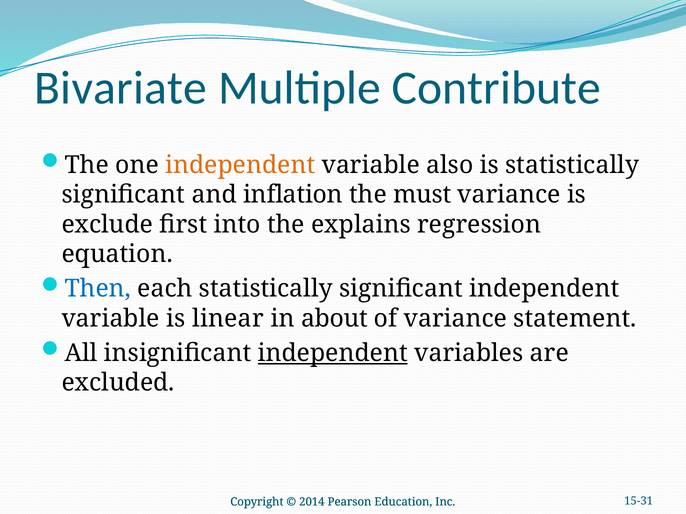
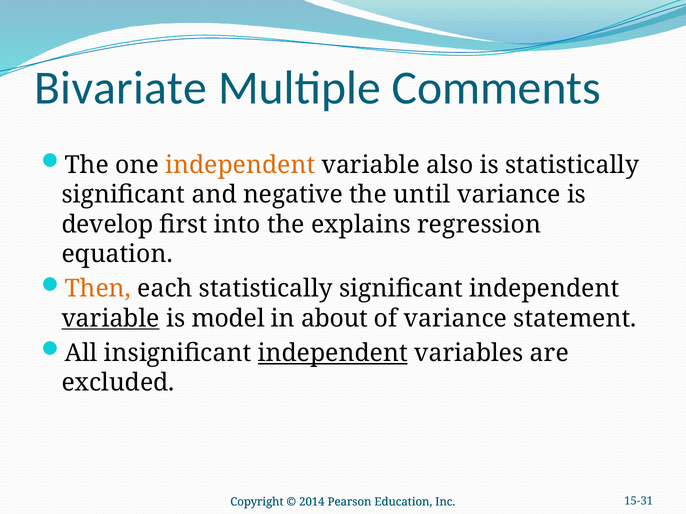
Contribute: Contribute -> Comments (496, 88)
inflation: inflation -> negative (293, 195)
must: must -> until (422, 195)
exclude: exclude -> develop (107, 225)
Then colour: blue -> orange (98, 289)
variable underline: none -> present (111, 319)
linear: linear -> model (228, 319)
